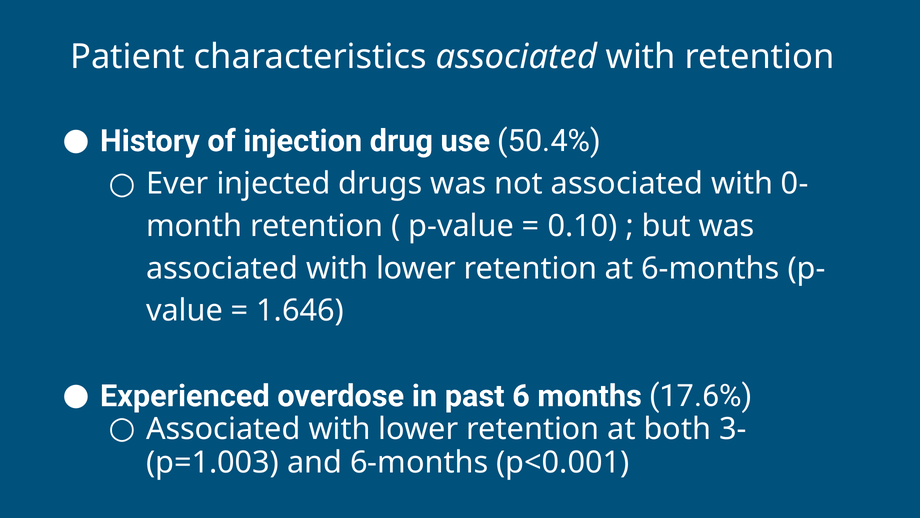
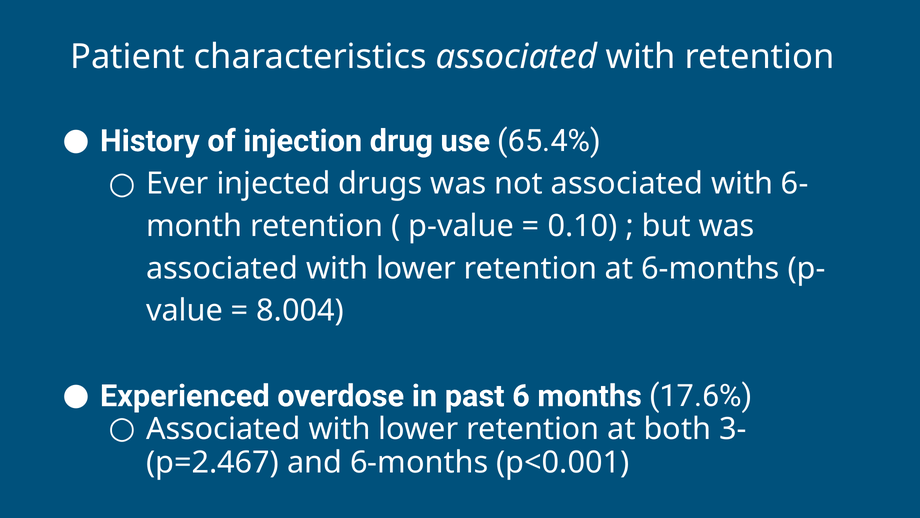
50.4%: 50.4% -> 65.4% (549, 141)
0-: 0- -> 6- (795, 184)
1.646: 1.646 -> 8.004 (300, 311)
p=1.003: p=1.003 -> p=2.467 (213, 462)
